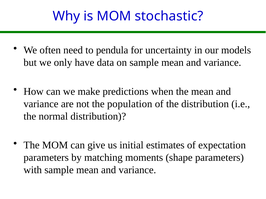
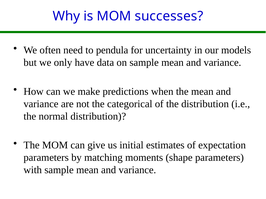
stochastic: stochastic -> successes (169, 16)
population: population -> categorical (130, 104)
